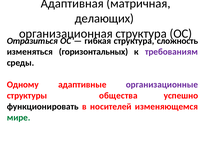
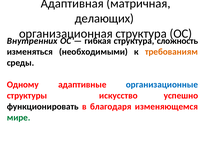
Отразиться: Отразиться -> Внутренних (32, 41)
горизонтальных: горизонтальных -> необходимыми (93, 52)
требованиям colour: purple -> orange (171, 52)
организационные colour: purple -> blue (162, 85)
общества: общества -> искусство (118, 95)
носителей: носителей -> благодаря (111, 106)
